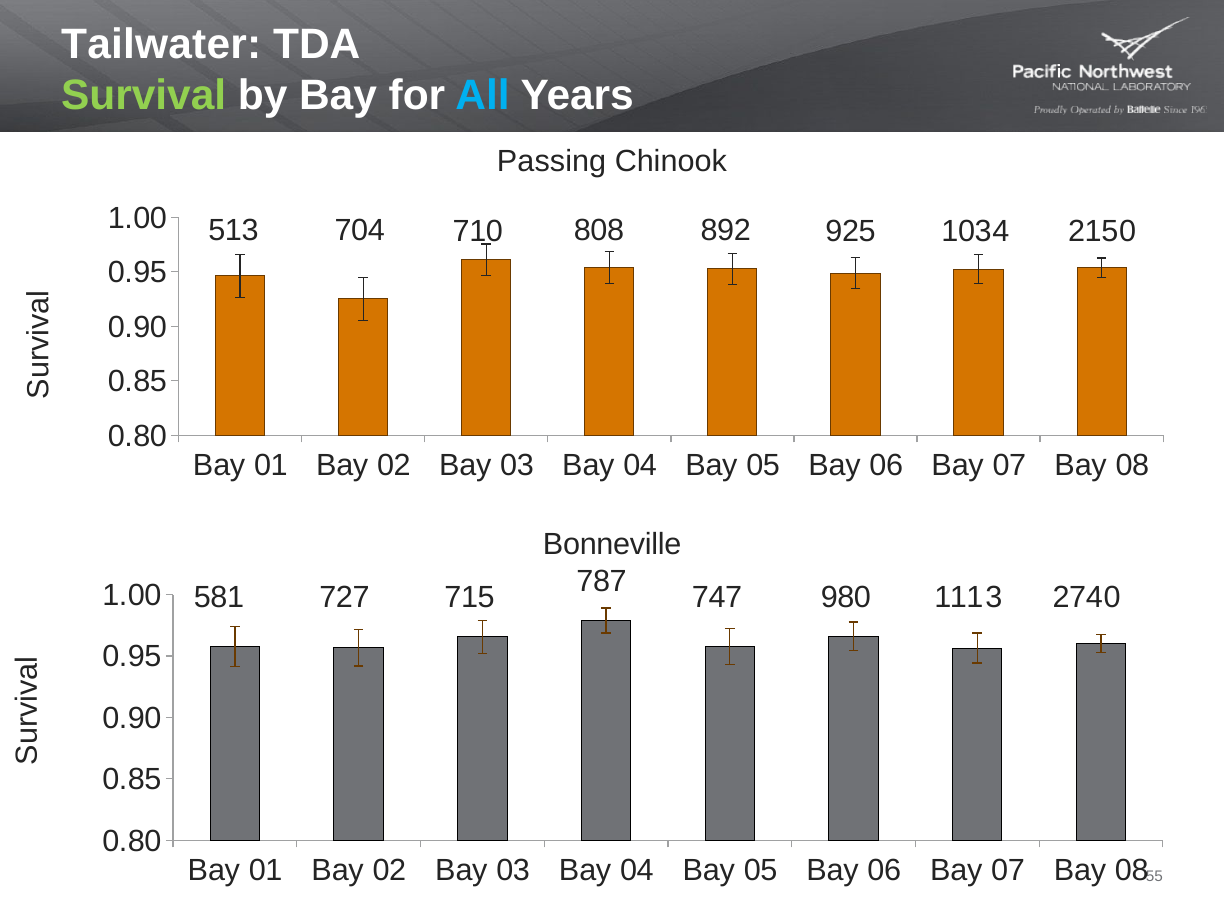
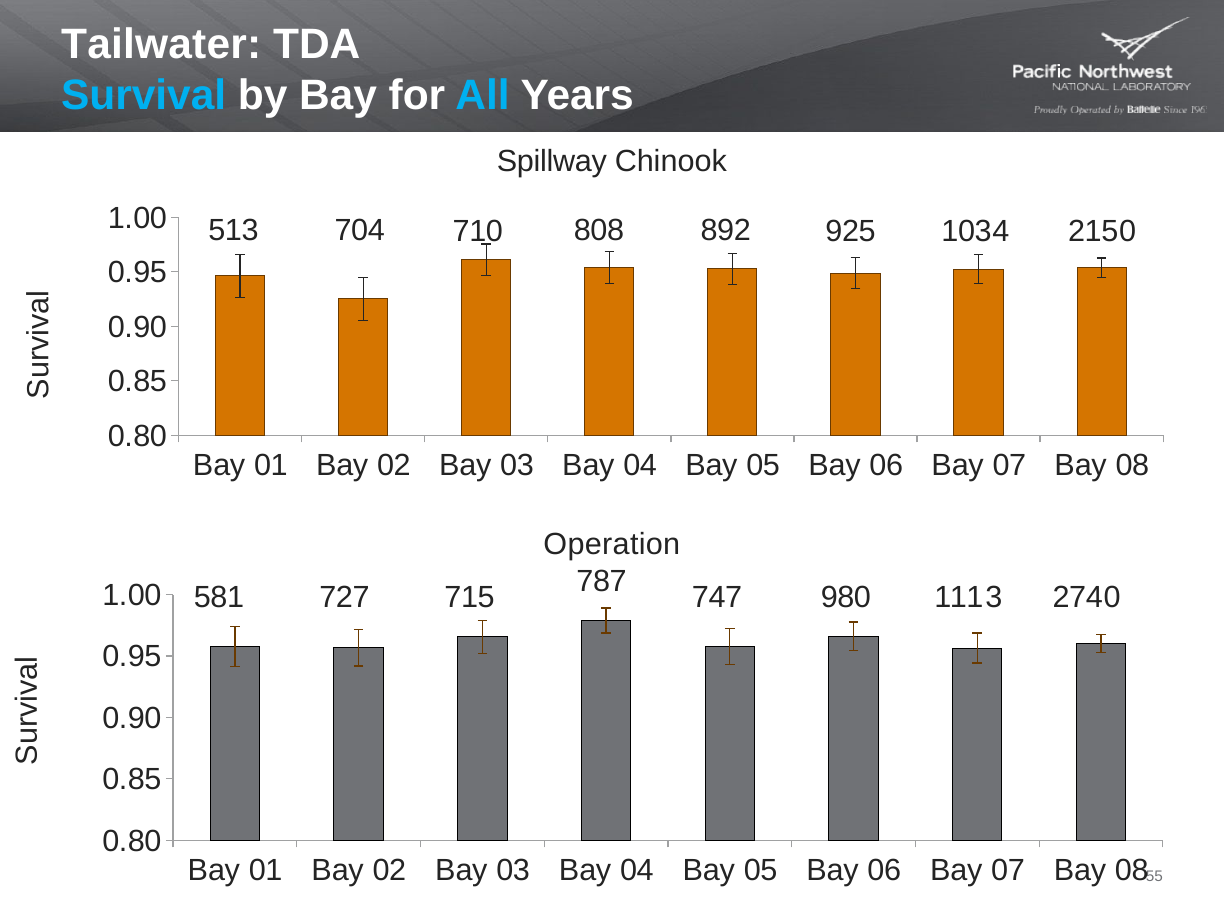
Survival colour: light green -> light blue (144, 95)
Passing: Passing -> Spillway (552, 162)
Bonneville: Bonneville -> Operation (612, 544)
